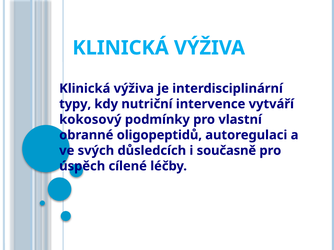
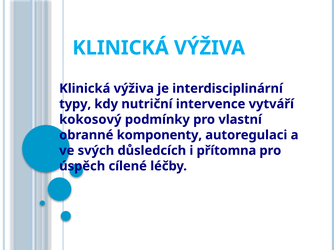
oligopeptidů: oligopeptidů -> komponenty (159, 135)
současně: současně -> přítomna (226, 151)
